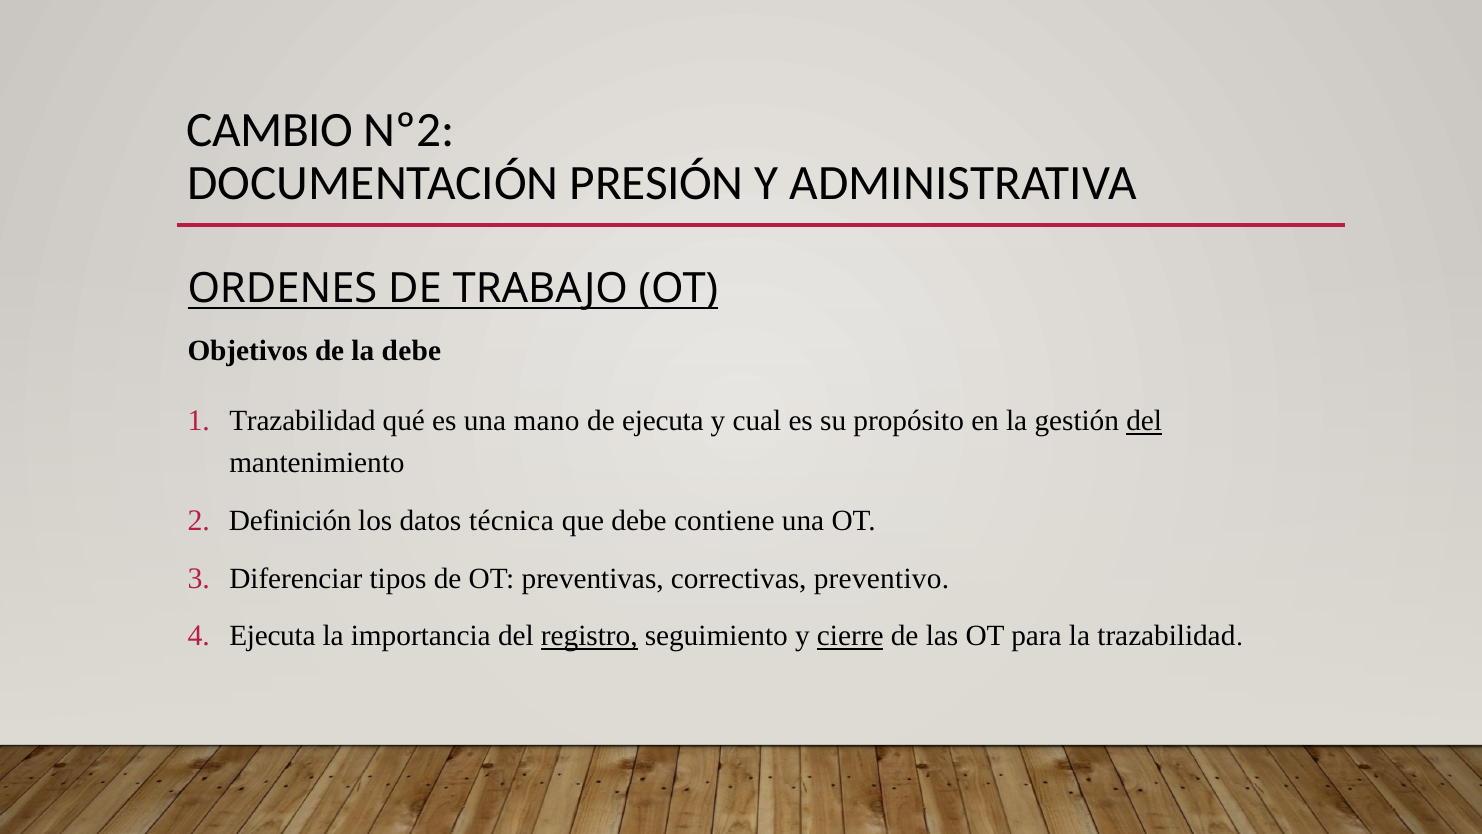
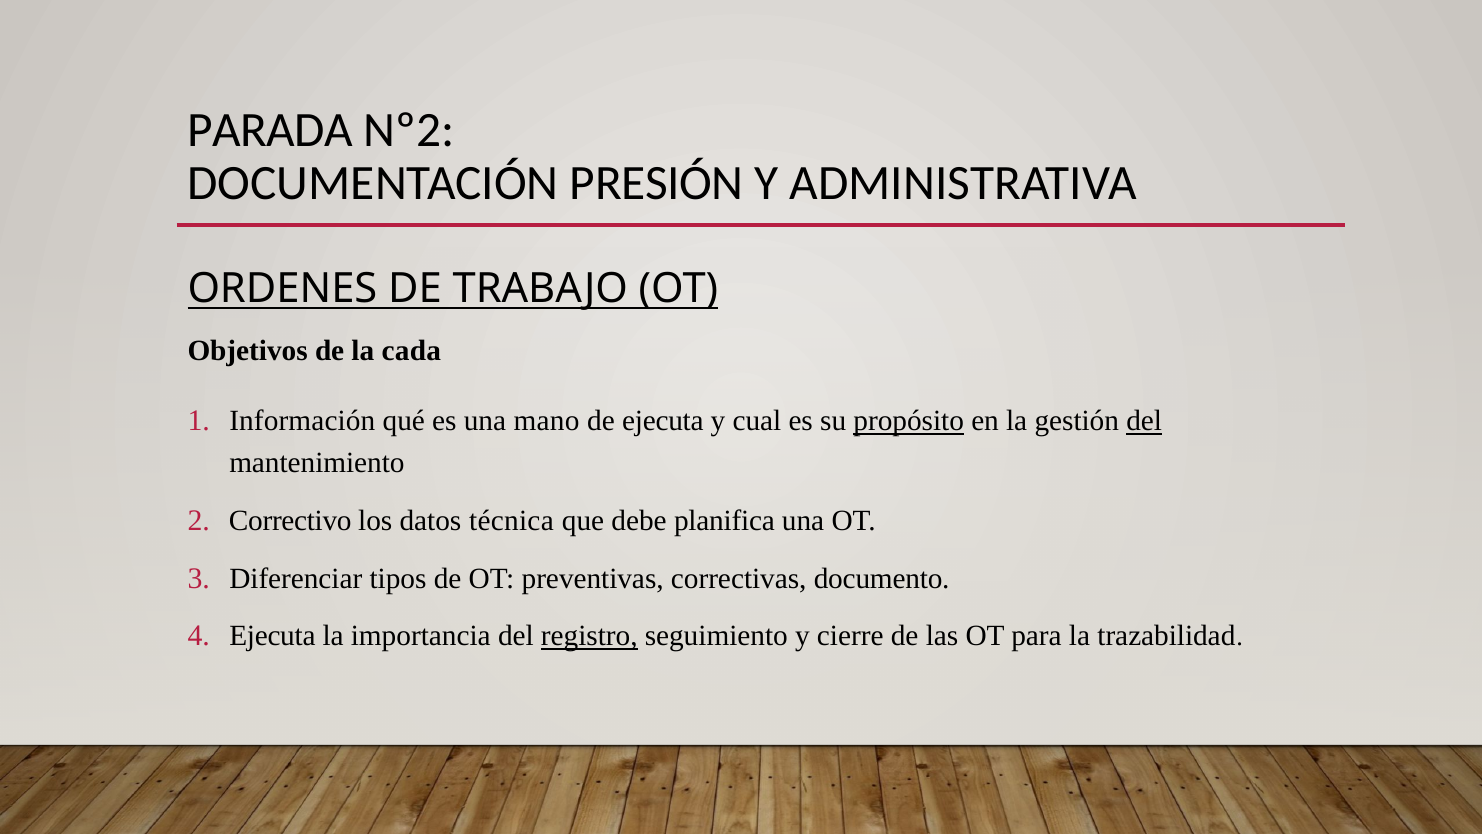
CAMBIO: CAMBIO -> PARADA (270, 130)
la debe: debe -> cada (411, 351)
Trazabilidad: Trazabilidad -> Información (302, 421)
propósito underline: none -> present (909, 421)
Definición: Definición -> Correctivo (290, 521)
contiene: contiene -> planifica (724, 521)
preventivo: preventivo -> documento (882, 578)
cierre underline: present -> none (850, 636)
